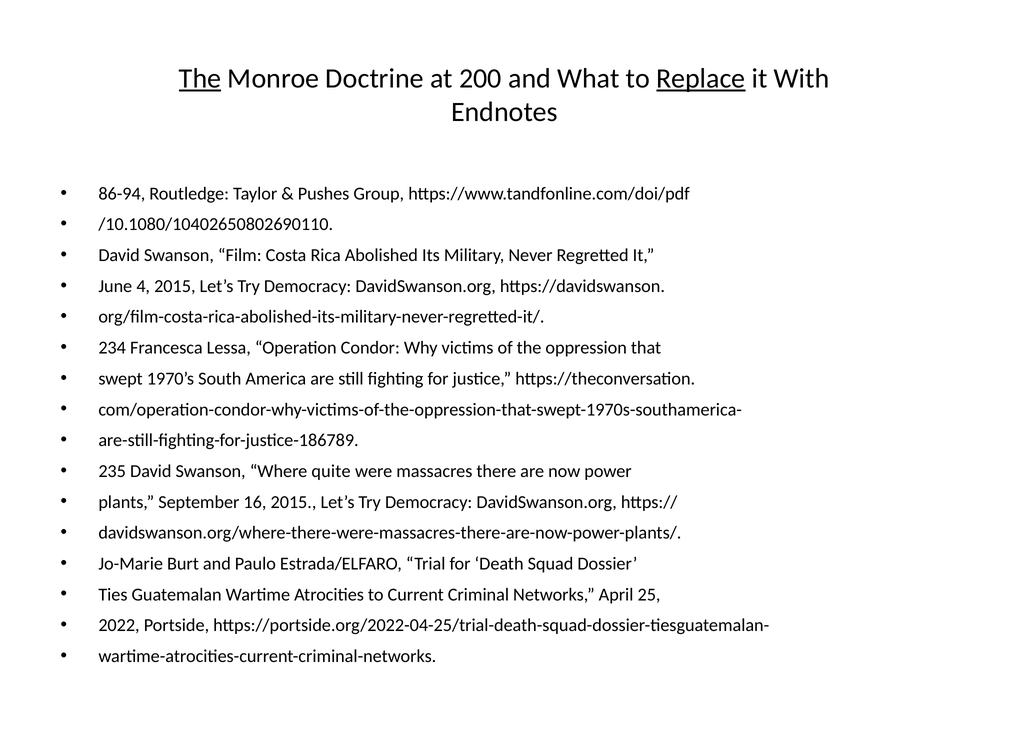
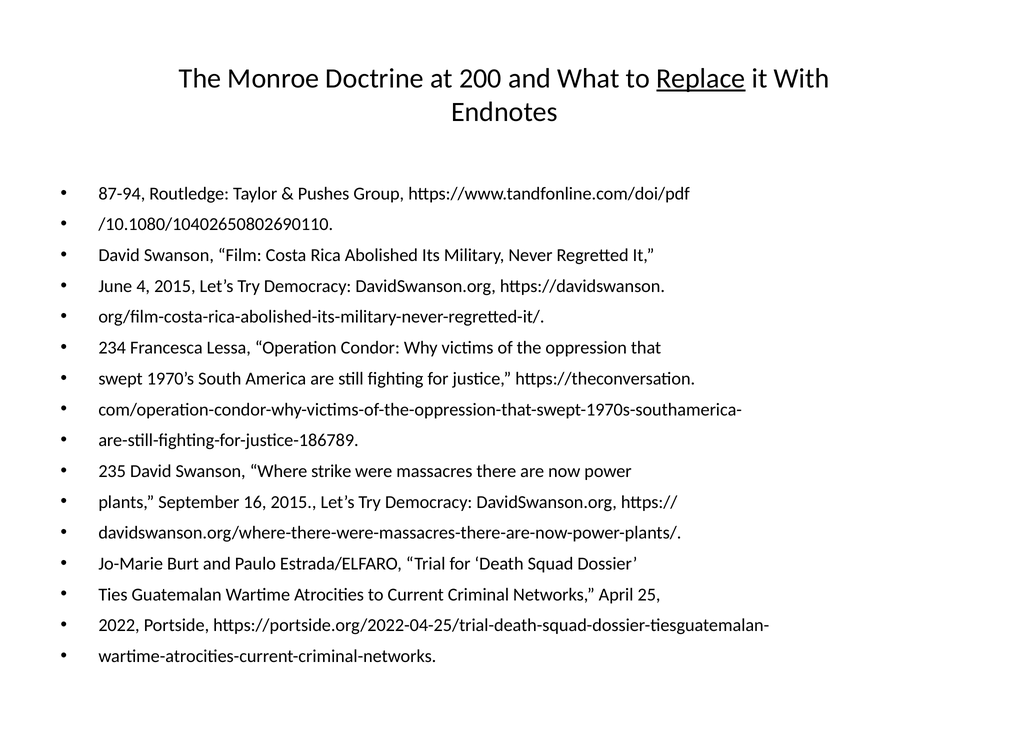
The underline: present -> none (200, 78)
86-94: 86-94 -> 87-94 (122, 194)
quite: quite -> strike (331, 472)
